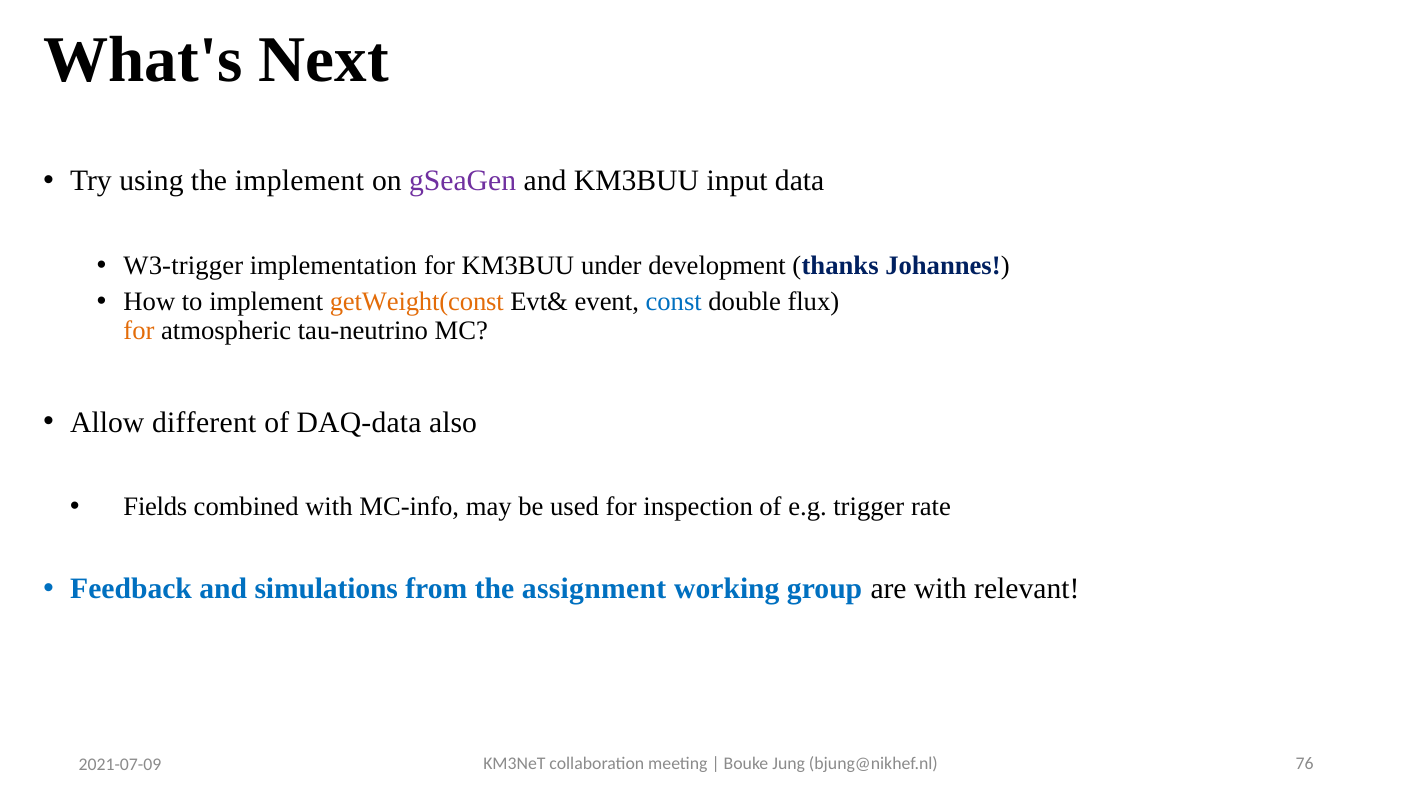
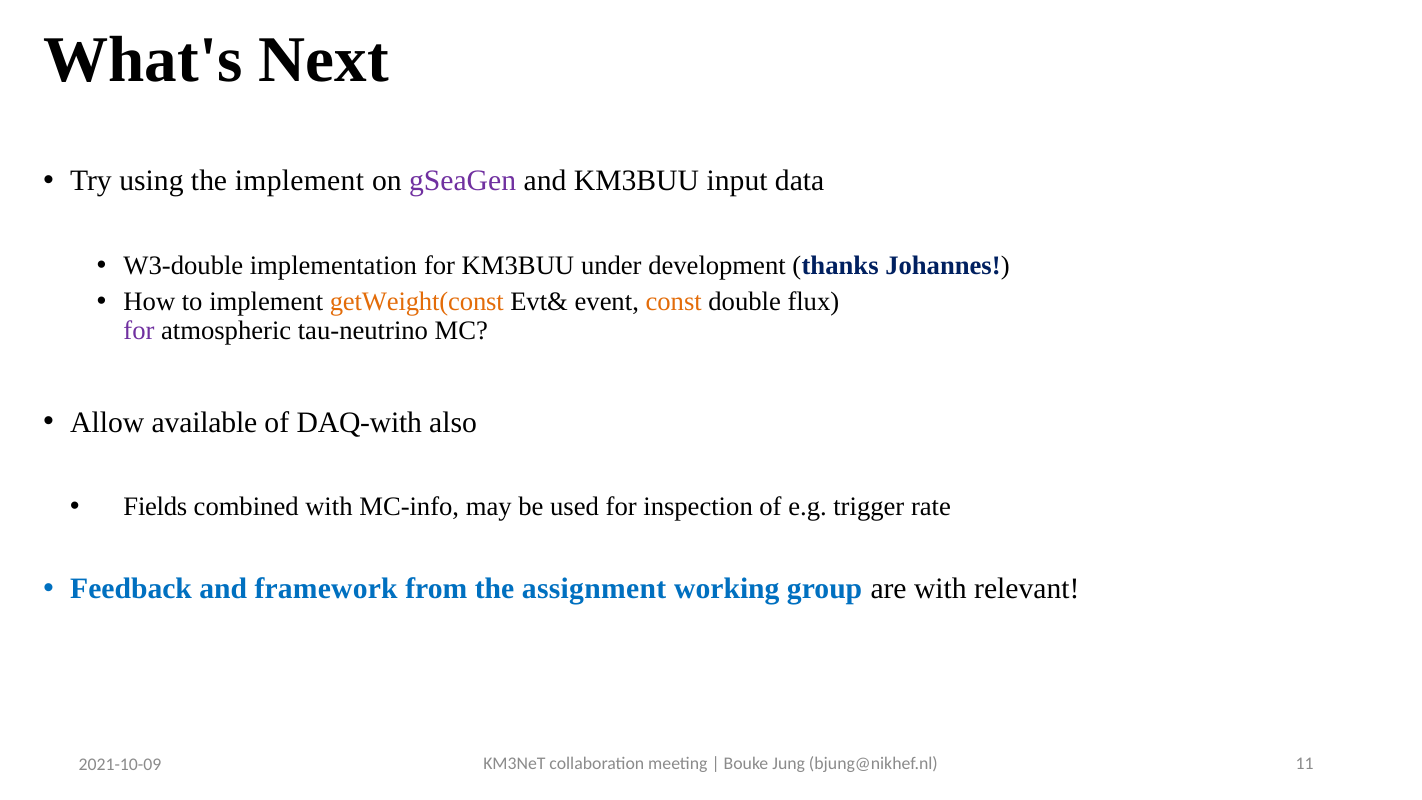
W3-trigger: W3-trigger -> W3-double (183, 265)
const colour: blue -> orange (674, 301)
for colour: orange -> purple (139, 330)
different: different -> available (204, 422)
DAQ-data: DAQ-data -> DAQ-with (359, 422)
simulations: simulations -> framework (326, 588)
76: 76 -> 11 (1305, 764)
2021-07-09: 2021-07-09 -> 2021-10-09 (120, 764)
